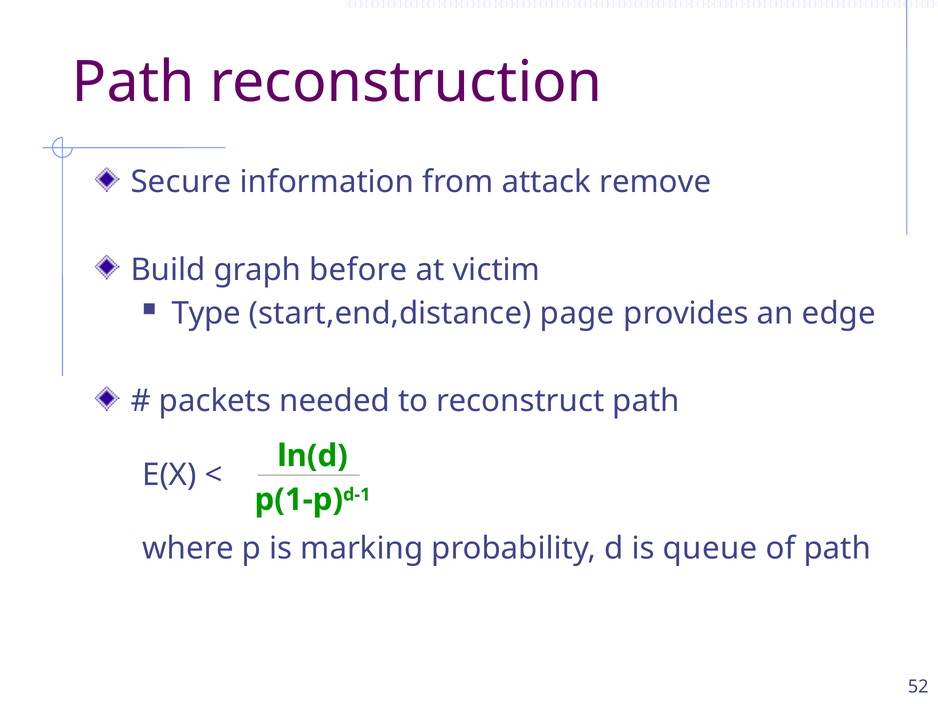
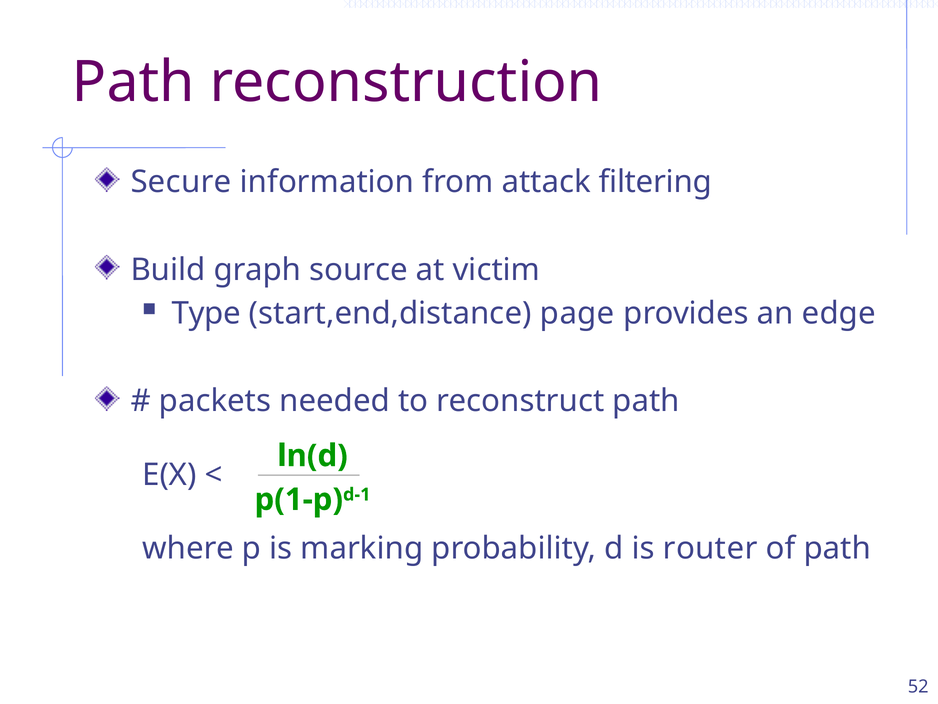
remove: remove -> filtering (655, 182)
before: before -> source (359, 269)
queue: queue -> router (710, 548)
